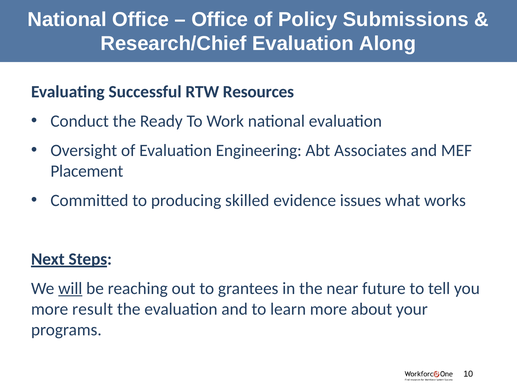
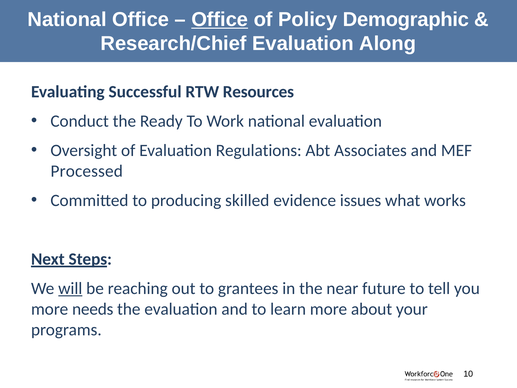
Office underline: none -> present (220, 19)
Submissions: Submissions -> Demographic (406, 19)
Engineering: Engineering -> Regulations (259, 150)
Placement: Placement -> Processed (87, 171)
result: result -> needs (93, 309)
